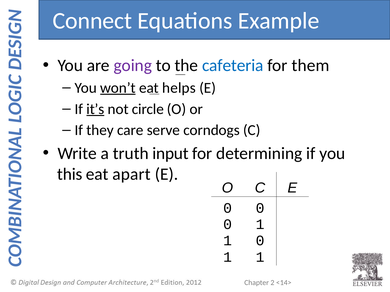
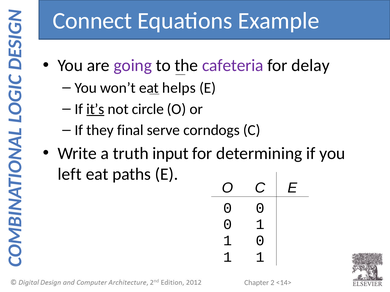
cafeteria colour: blue -> purple (233, 66)
them: them -> delay (311, 66)
won’t underline: present -> none (118, 88)
care: care -> final (130, 130)
this: this -> left (70, 174)
apart: apart -> paths (132, 174)
